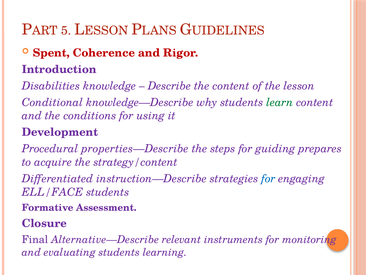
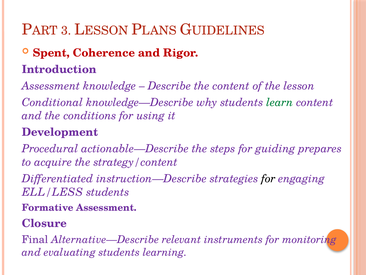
5: 5 -> 3 (66, 31)
Disabilities: Disabilities -> Assessment (51, 86)
properties—Describe: properties—Describe -> actionable—Describe (135, 149)
for colour: blue -> black (268, 178)
ELL/FACE: ELL/FACE -> ELL/LESS (53, 192)
